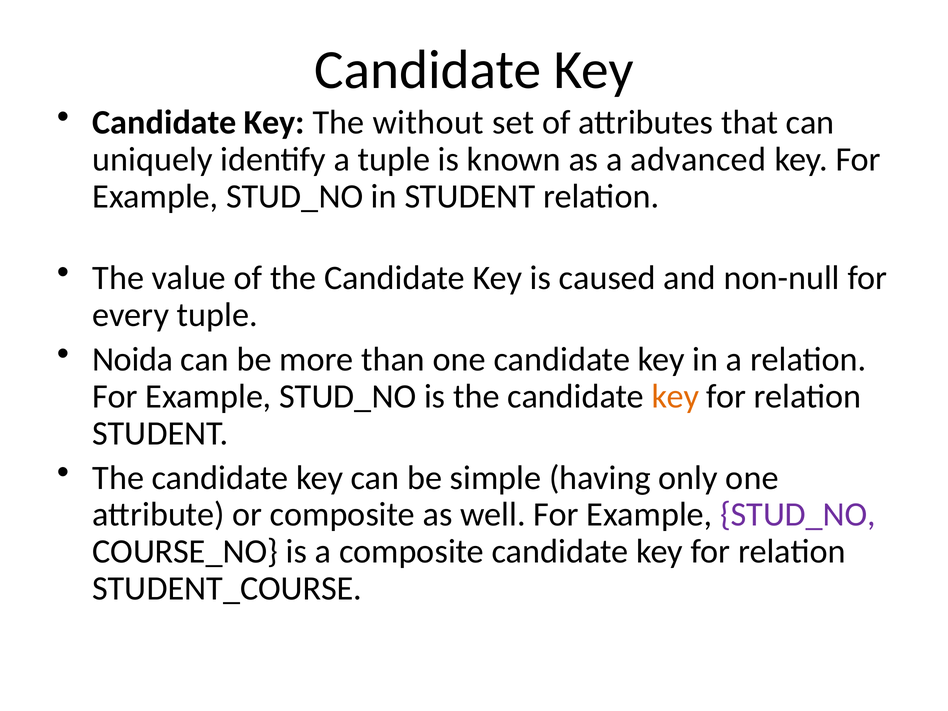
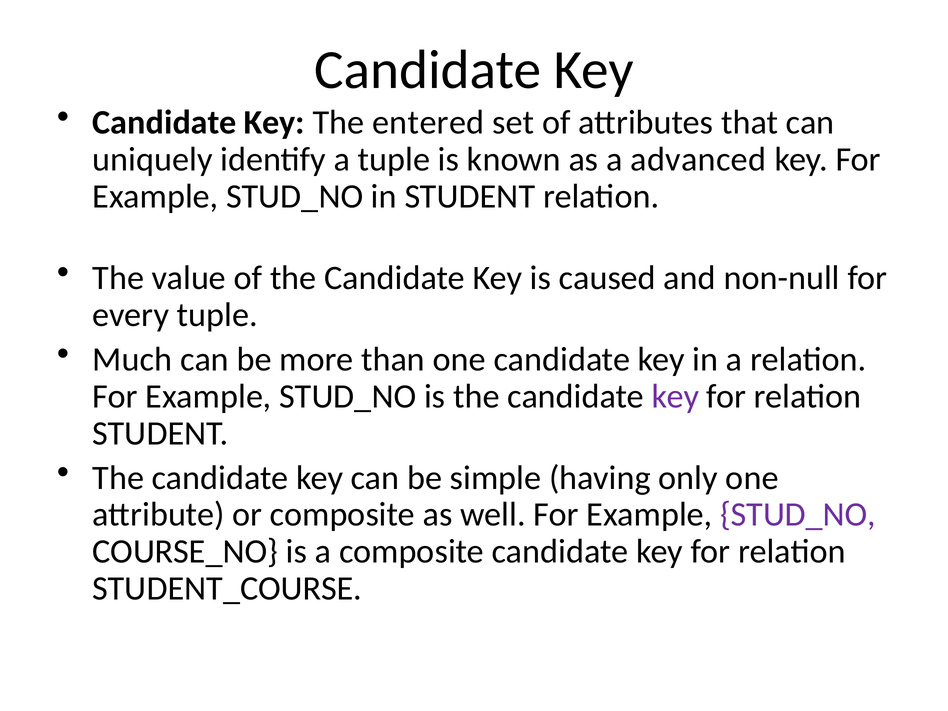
without: without -> entered (428, 122)
Noida: Noida -> Much (132, 359)
key colour: orange -> purple (675, 396)
